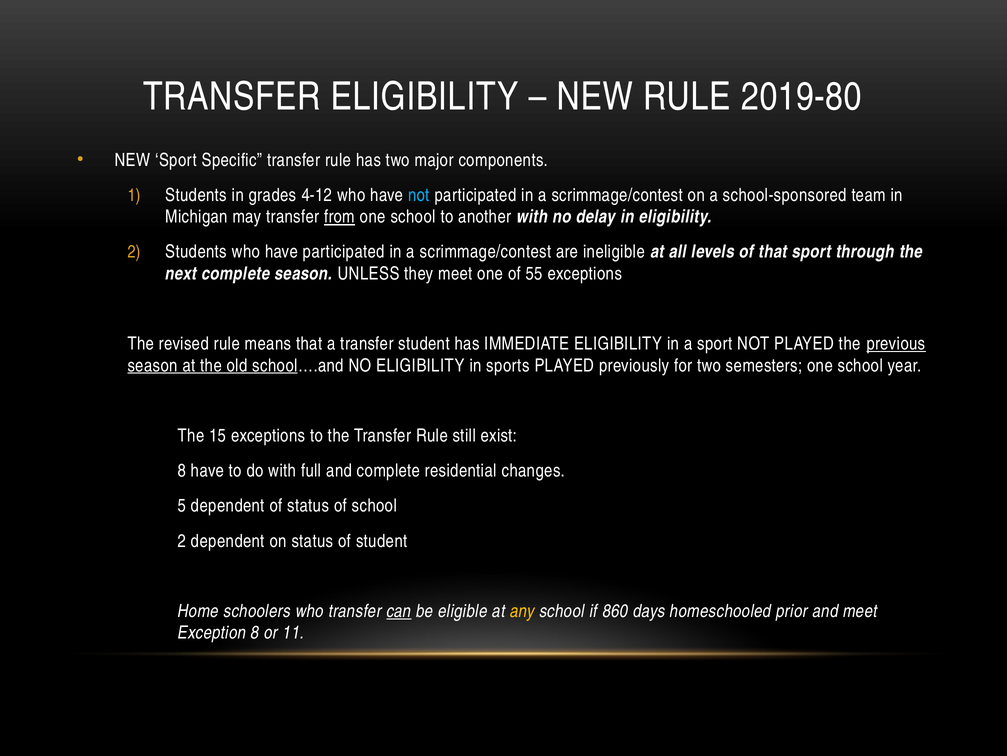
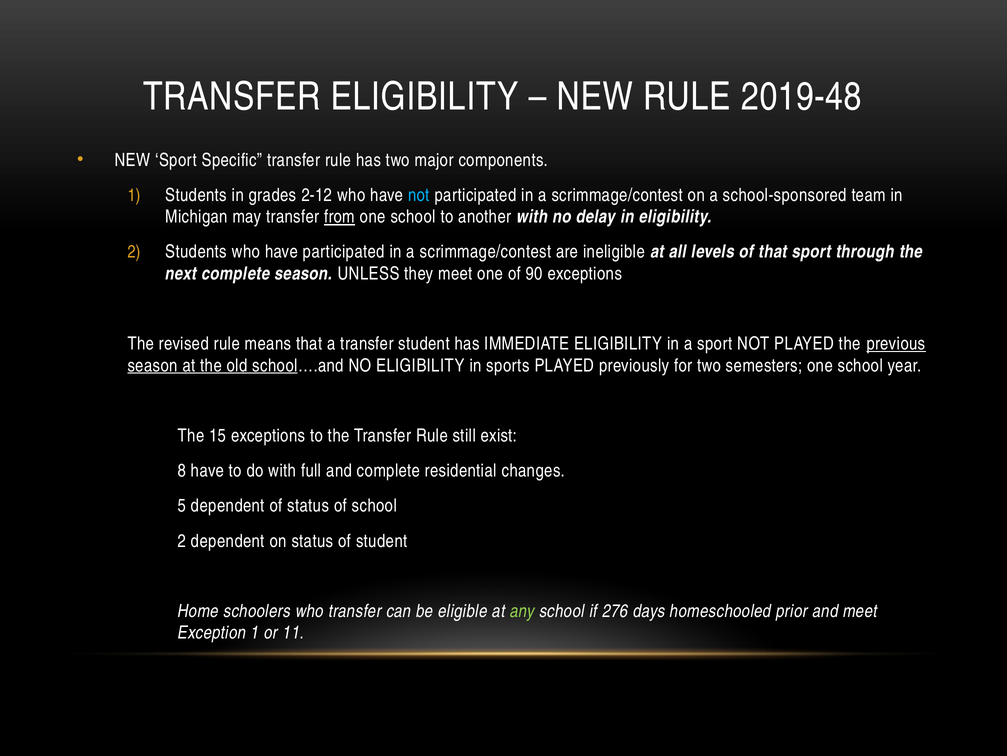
2019-80: 2019-80 -> 2019-48 (801, 97)
4-12: 4-12 -> 2-12 (317, 195)
55: 55 -> 90 (534, 274)
can underline: present -> none (399, 610)
any colour: yellow -> light green (522, 610)
860: 860 -> 276 (615, 610)
Exception 8: 8 -> 1 (255, 632)
